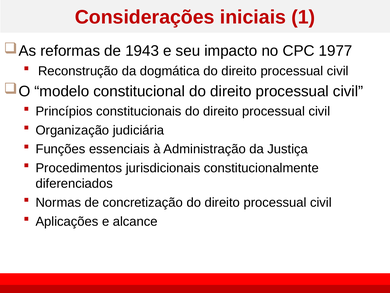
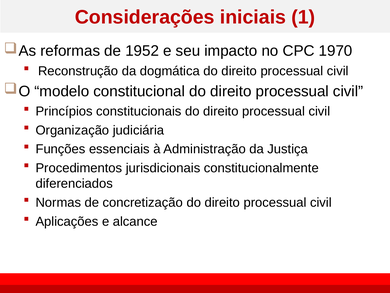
1943: 1943 -> 1952 (142, 51)
1977: 1977 -> 1970 (336, 51)
